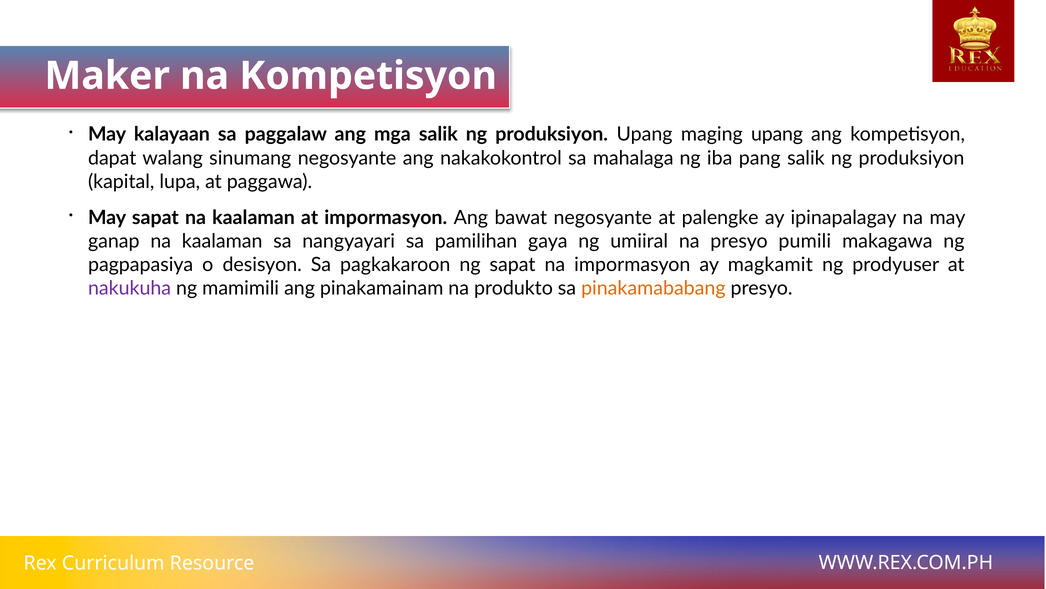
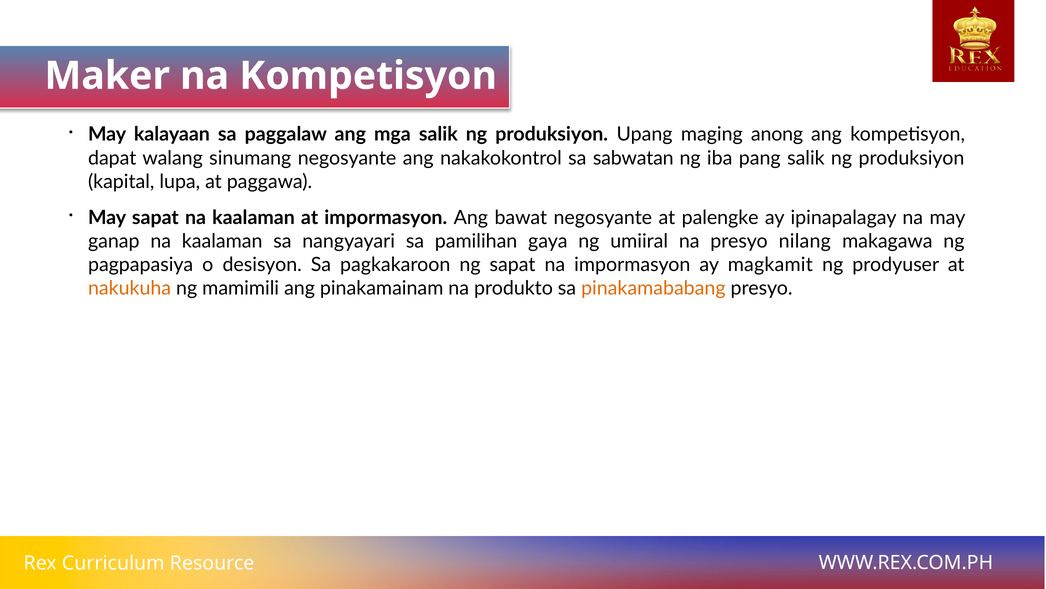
maging upang: upang -> anong (777, 134)
mahalaga: mahalaga -> sabwatan (633, 158)
pumili: pumili -> nilang (805, 241)
nakukuha colour: purple -> orange (130, 288)
